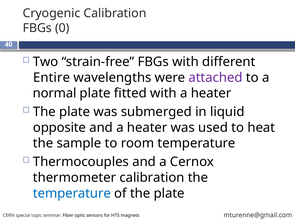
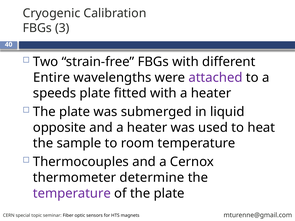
0: 0 -> 3 (62, 28)
normal: normal -> speeds (55, 93)
thermometer calibration: calibration -> determine (152, 178)
temperature colour: blue -> purple (72, 193)
